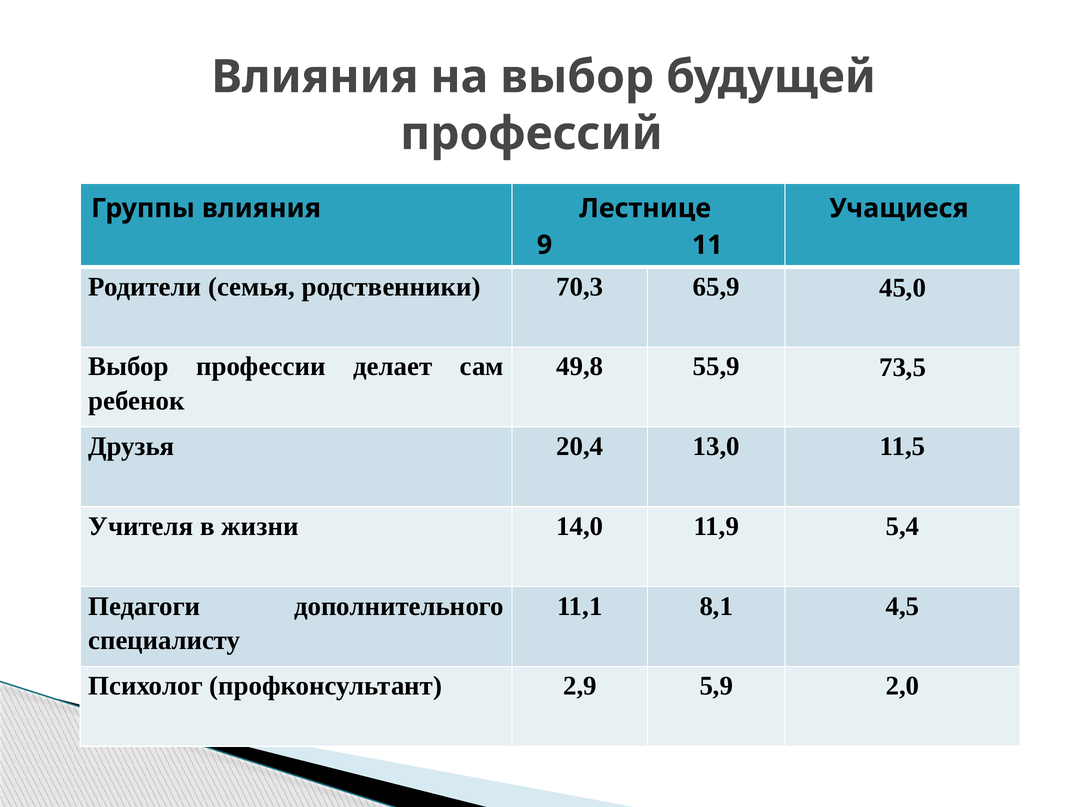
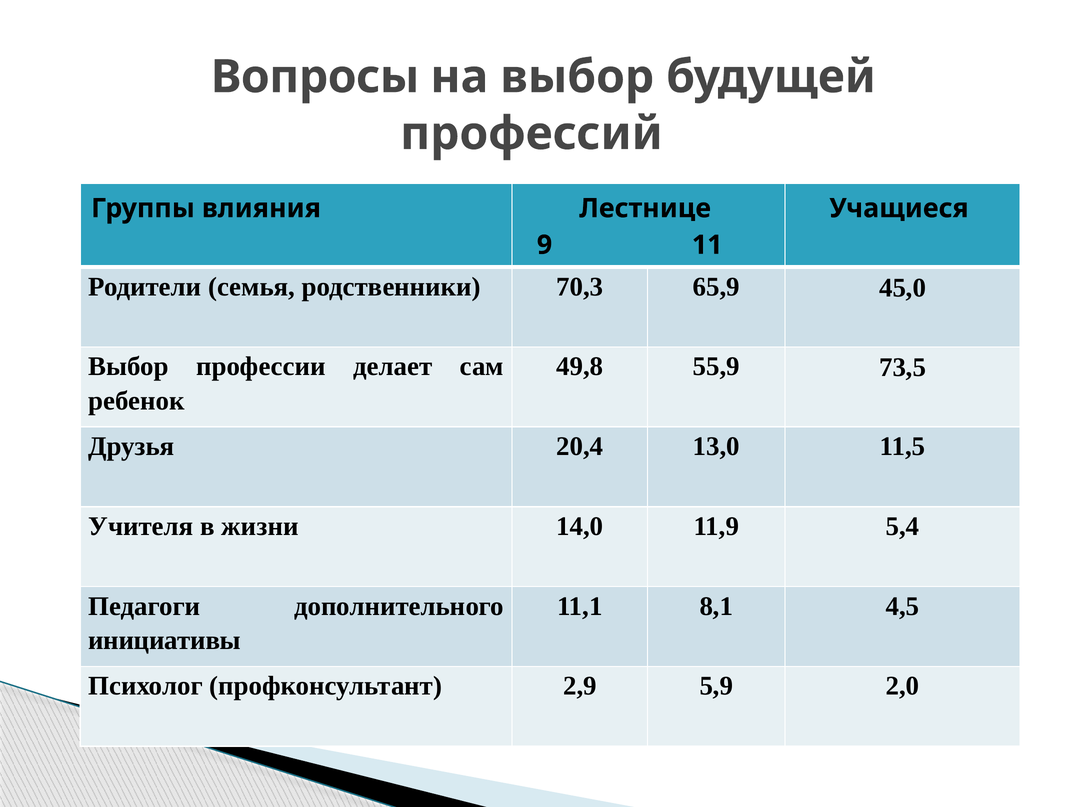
Влияния: Влияния -> Вопросы (315, 77)
специалисту: специалисту -> инициативы (164, 640)
